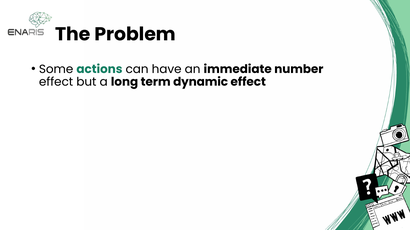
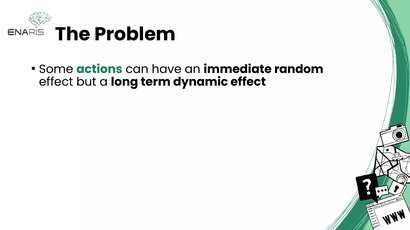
number: number -> random (299, 69)
